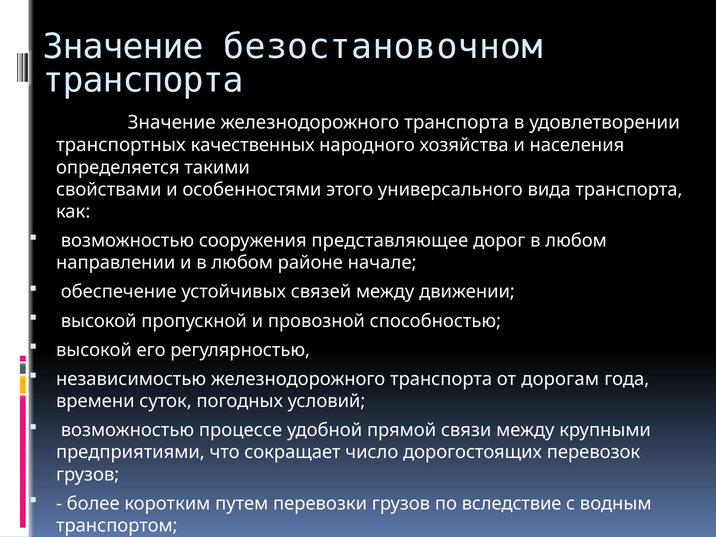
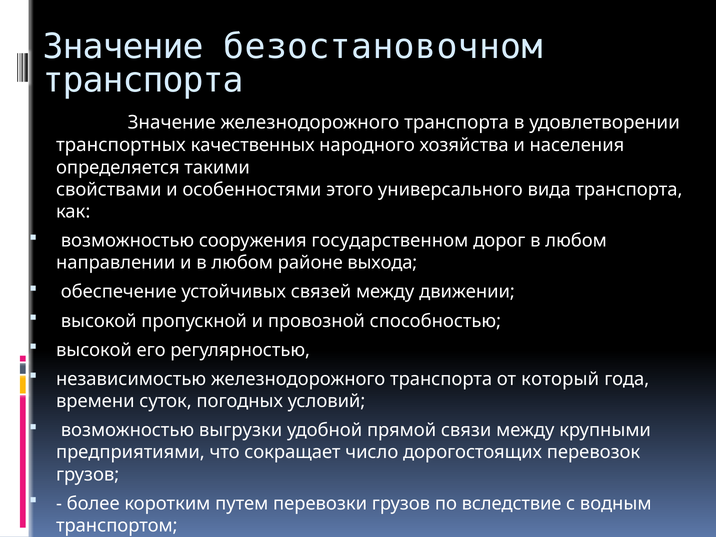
представляющее: представляющее -> государственном (390, 241)
начале: начале -> выхода (382, 263)
дорогам: дорогам -> который (560, 379)
процессе: процессе -> выгрузки (241, 430)
